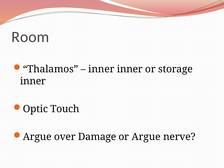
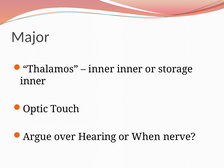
Room: Room -> Major (30, 37)
Damage: Damage -> Hearing (97, 137)
or Argue: Argue -> When (146, 137)
